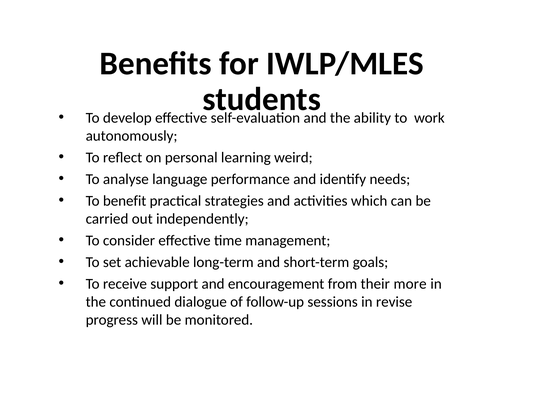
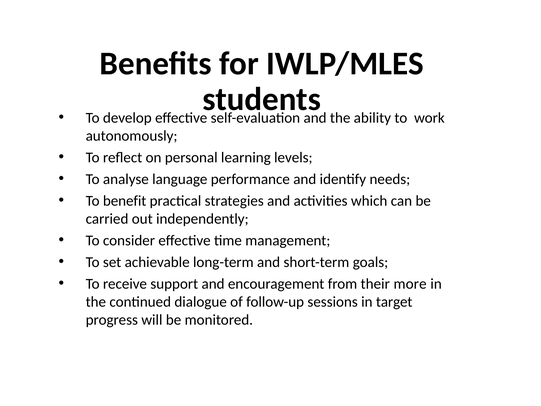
weird: weird -> levels (293, 157)
revise: revise -> target (394, 302)
